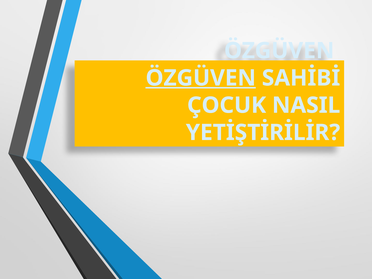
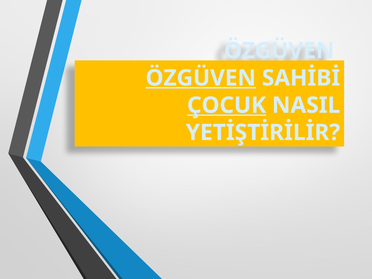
ÇOCUK underline: none -> present (227, 105)
